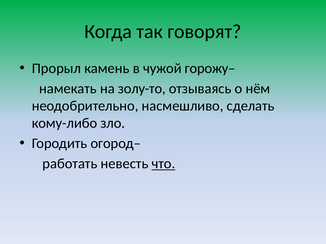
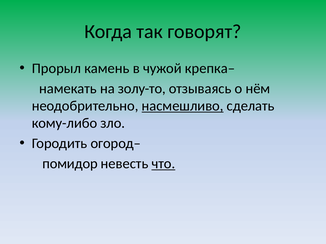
горожу–: горожу– -> крепка– (210, 68)
насмешливо underline: none -> present (183, 106)
работать: работать -> помидор (70, 164)
